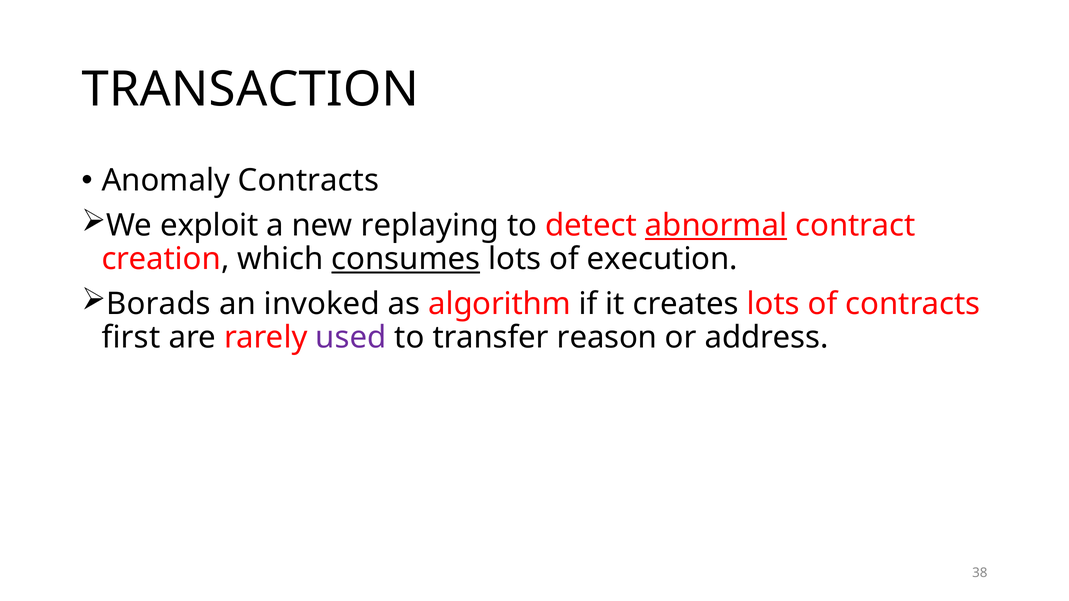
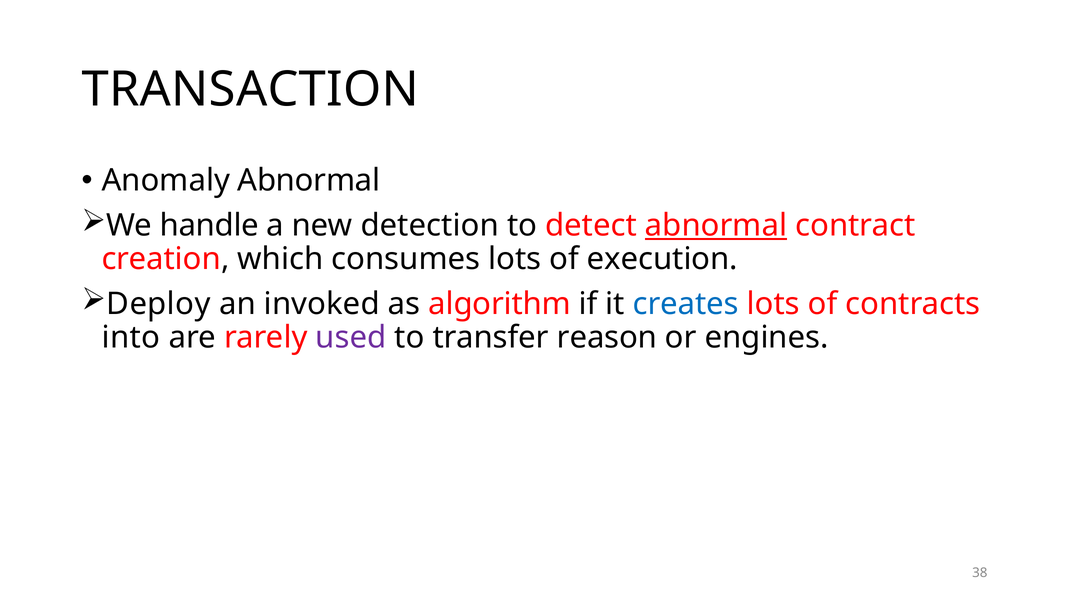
Anomaly Contracts: Contracts -> Abnormal (309, 181)
exploit: exploit -> handle (209, 226)
replaying: replaying -> detection (430, 226)
consumes underline: present -> none (406, 259)
Borads: Borads -> Deploy (158, 304)
creates colour: black -> blue (686, 304)
first: first -> into (131, 338)
address: address -> engines (767, 338)
